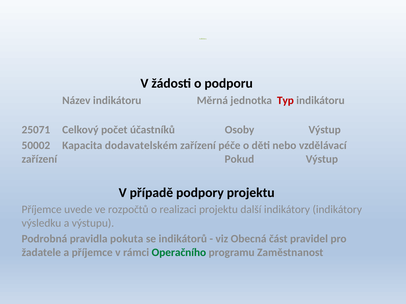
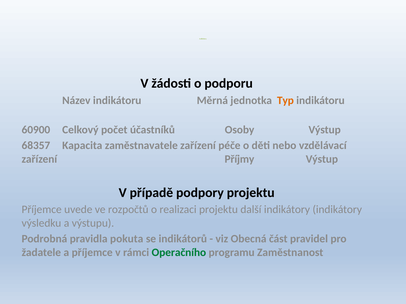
Typ colour: red -> orange (285, 101)
25071: 25071 -> 60900 (36, 130)
50002: 50002 -> 68357 (36, 146)
dodavatelském: dodavatelském -> zaměstnavatele (141, 146)
Pokud: Pokud -> Příjmy (239, 159)
